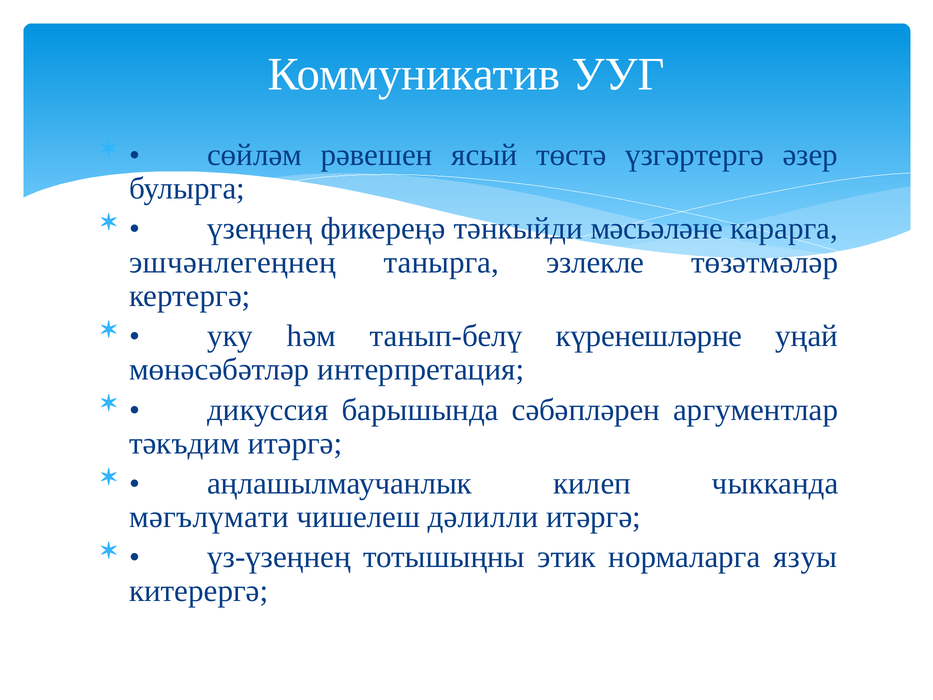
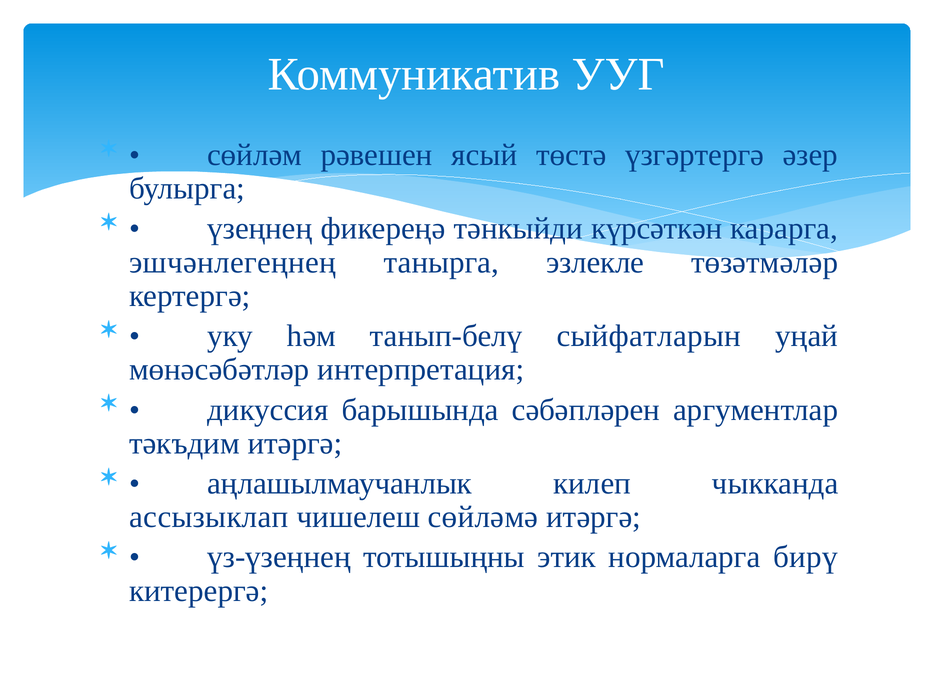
мәсьәләне: мәсьәләне -> күрсәткән (657, 229)
күренешләрне: күренешләрне -> сыйфатларын (649, 336)
мәгълүмати: мәгълүмати -> ассызыклап (209, 517)
дәлилли: дәлилли -> сөйләмә (483, 517)
язуы: язуы -> бирү (805, 557)
